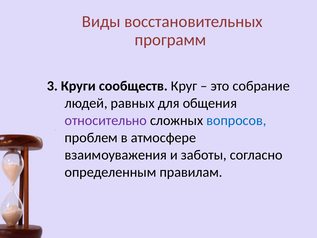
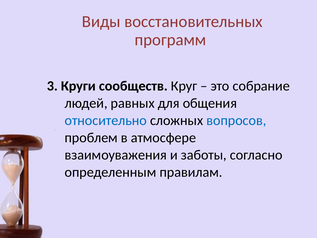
относительно colour: purple -> blue (106, 120)
